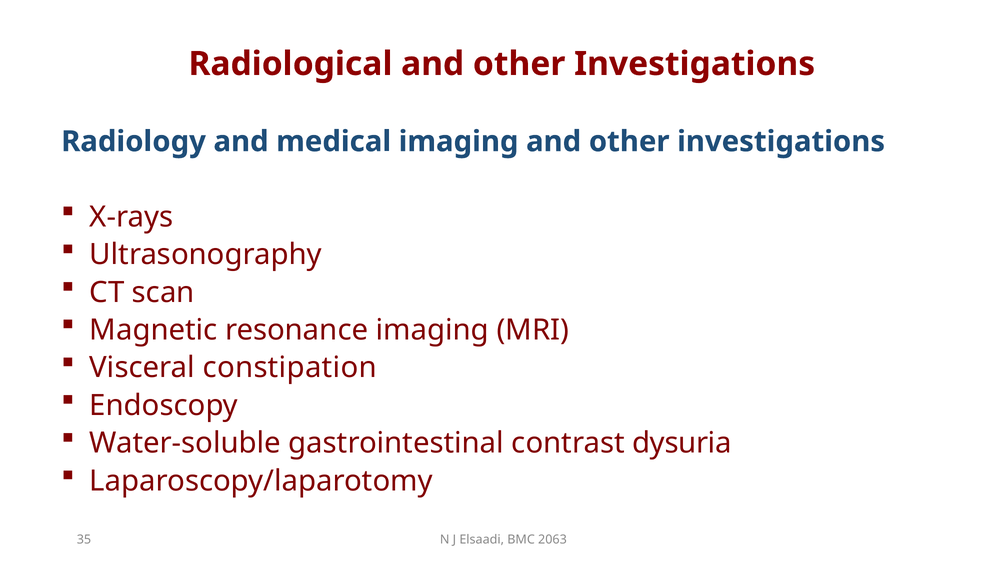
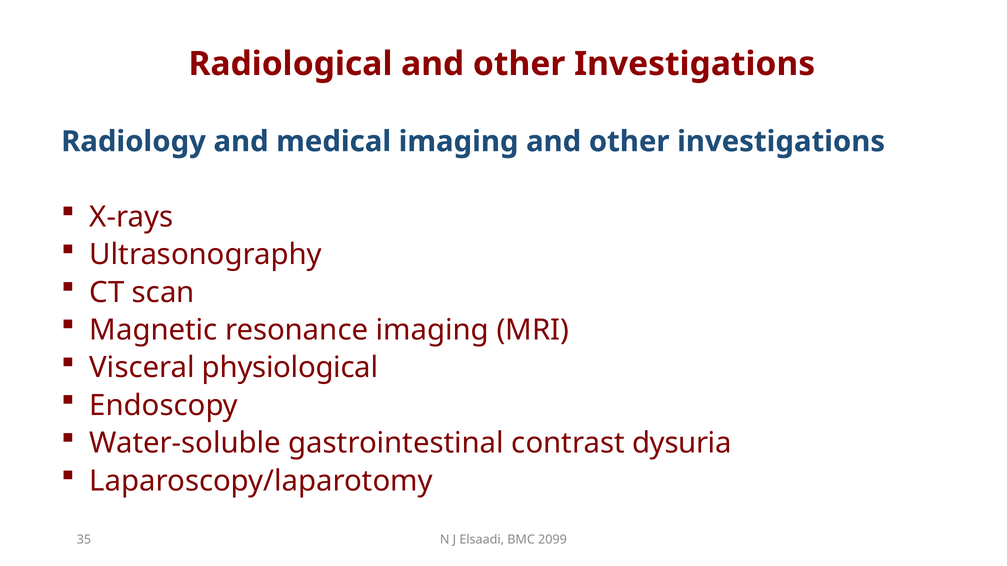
constipation: constipation -> physiological (290, 368)
2063: 2063 -> 2099 (552, 540)
